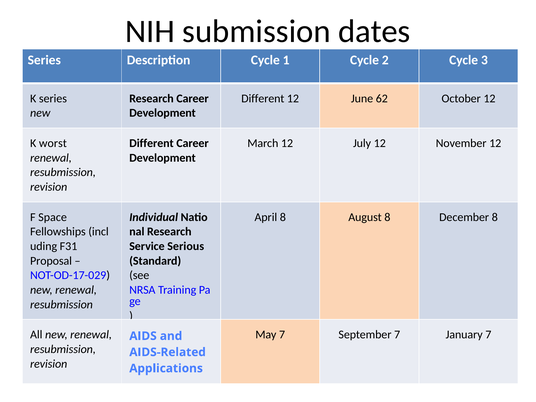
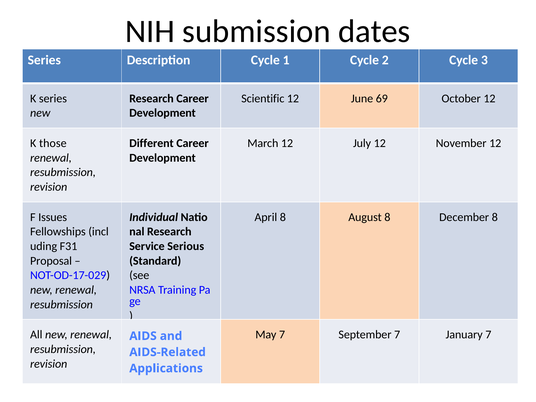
Different: Different -> Scientific (263, 99)
62: 62 -> 69 (382, 99)
worst: worst -> those (53, 143)
Space: Space -> Issues (53, 217)
